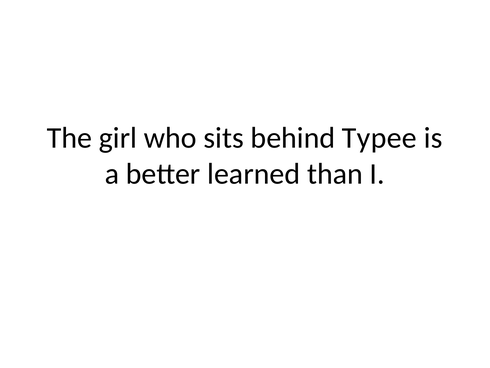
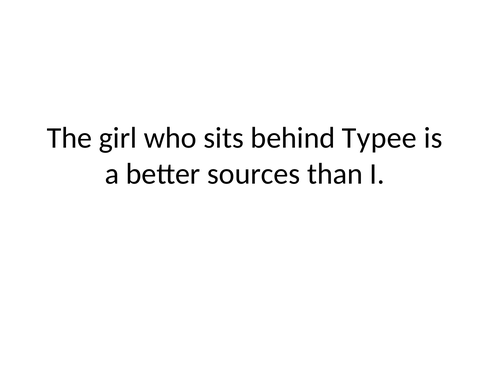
learned: learned -> sources (254, 174)
